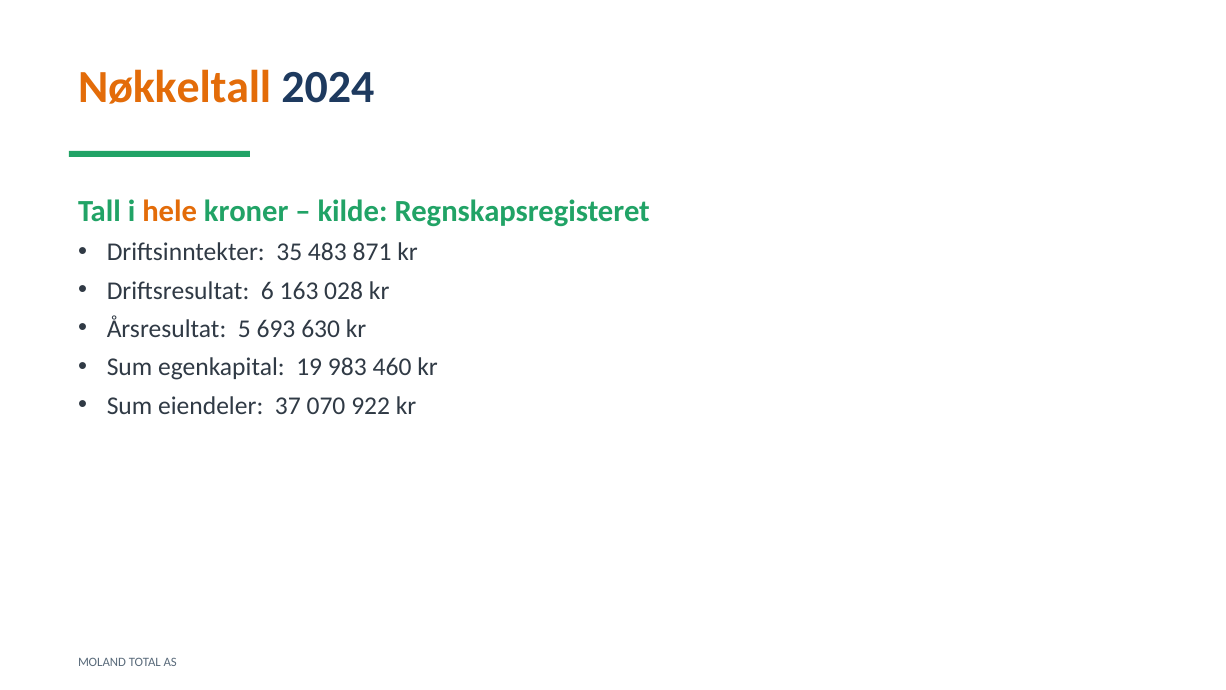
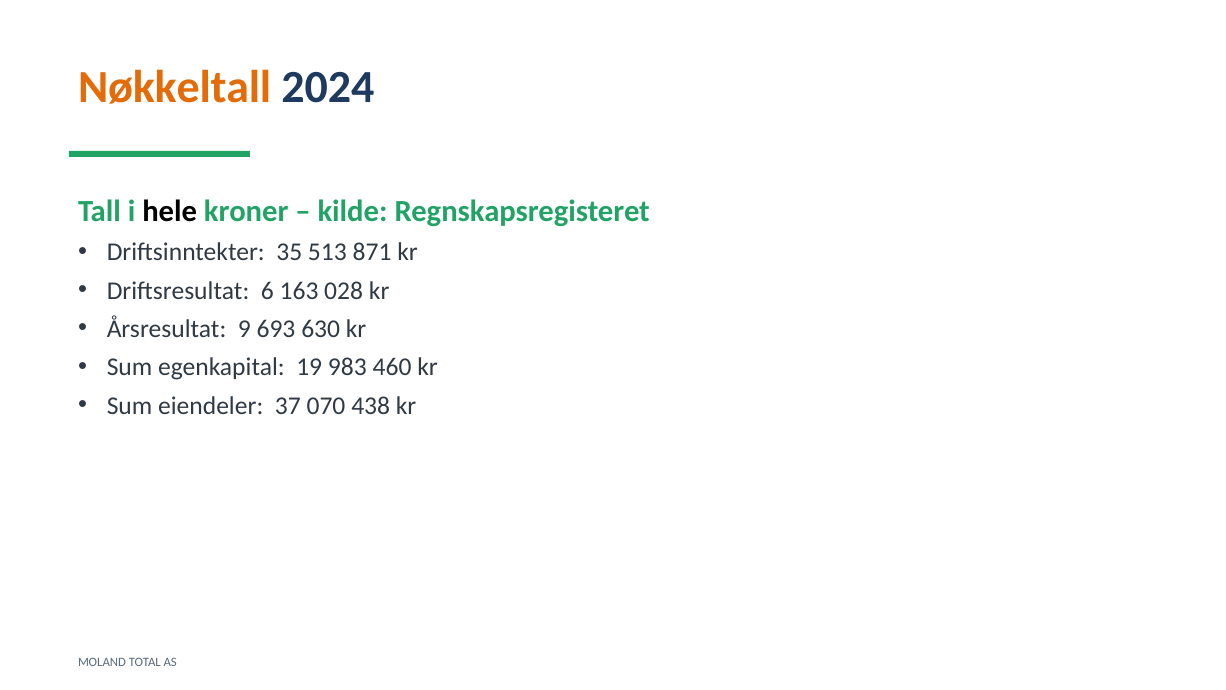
hele colour: orange -> black (170, 211)
483: 483 -> 513 (327, 252)
5: 5 -> 9 (244, 329)
922: 922 -> 438 (371, 405)
